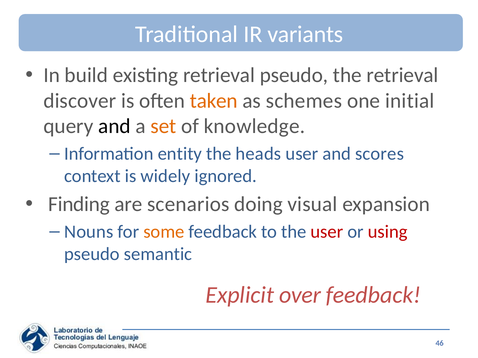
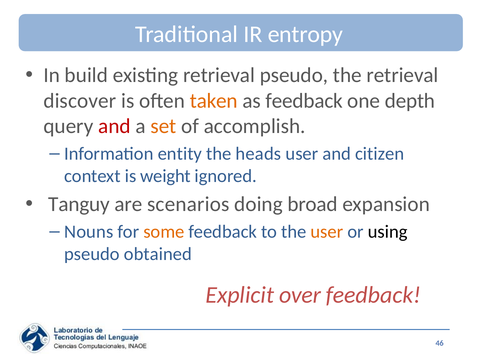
variants: variants -> entropy (305, 34)
as schemes: schemes -> feedback (304, 101)
initial: initial -> depth (410, 101)
and colour: black -> red (114, 126)
knowledge: knowledge -> accomplish (255, 126)
scores: scores -> citizen (380, 154)
widely: widely -> weight (166, 176)
Finding: Finding -> Tanguy (79, 205)
visual: visual -> broad (313, 205)
user colour: red -> orange (327, 232)
using colour: red -> black (388, 232)
semantic: semantic -> obtained (158, 254)
